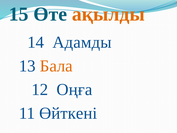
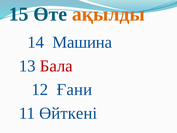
Адамды: Адамды -> Машина (82, 42)
Бала colour: orange -> red (56, 66)
Оңға: Оңға -> Ғани (74, 89)
